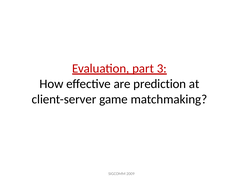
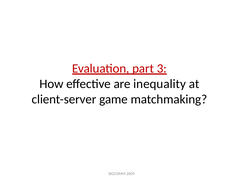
prediction: prediction -> inequality (160, 84)
